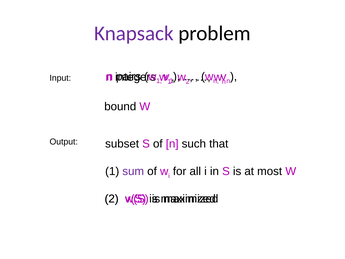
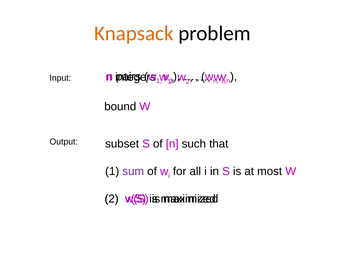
Knapsack colour: purple -> orange (134, 33)
